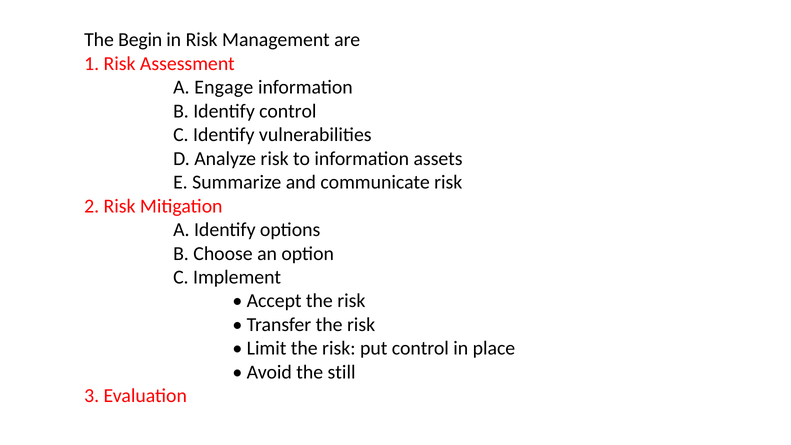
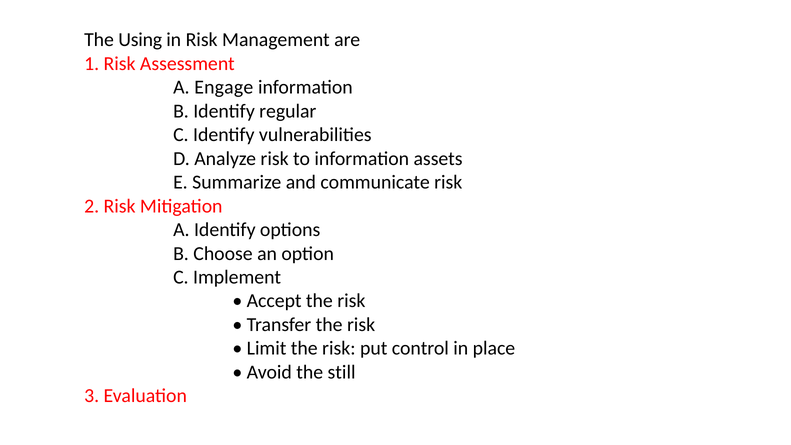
Begin: Begin -> Using (140, 40)
Identify control: control -> regular (288, 111)
